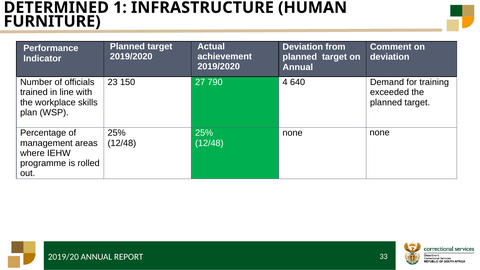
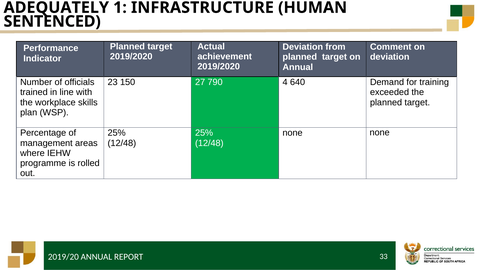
DETERMINED: DETERMINED -> ADEQUATELY (56, 8)
FURNITURE: FURNITURE -> SENTENCED (52, 21)
